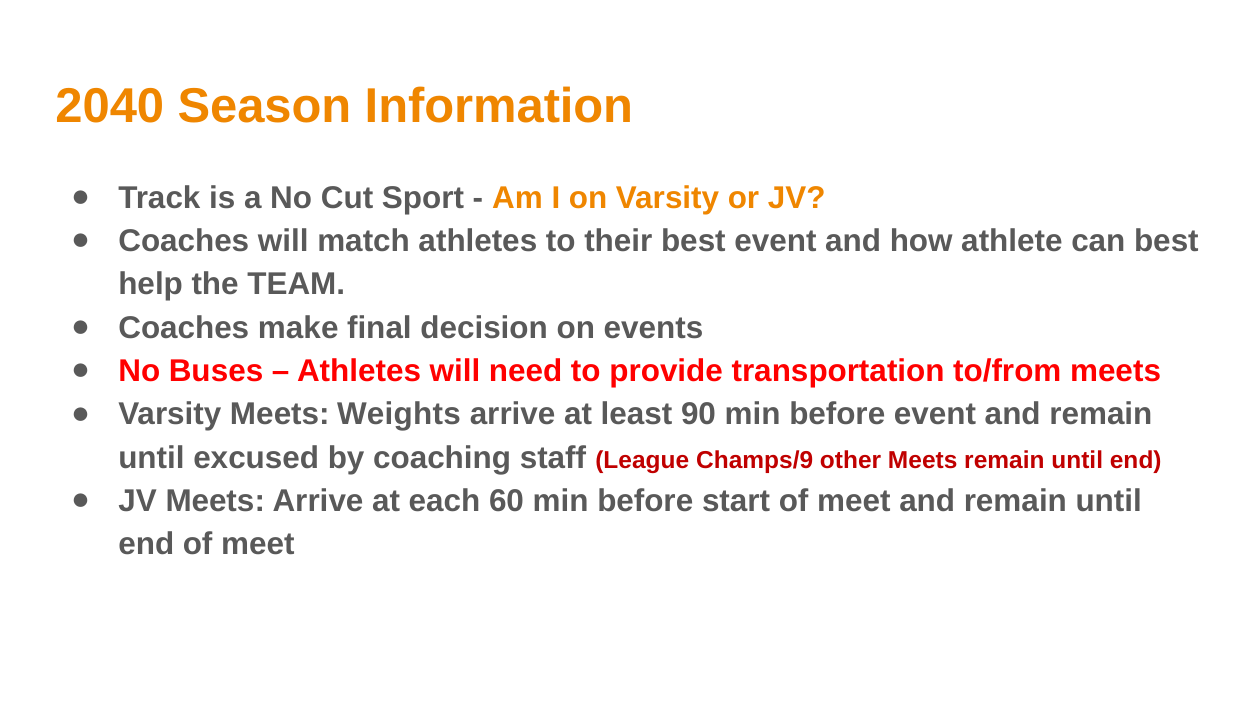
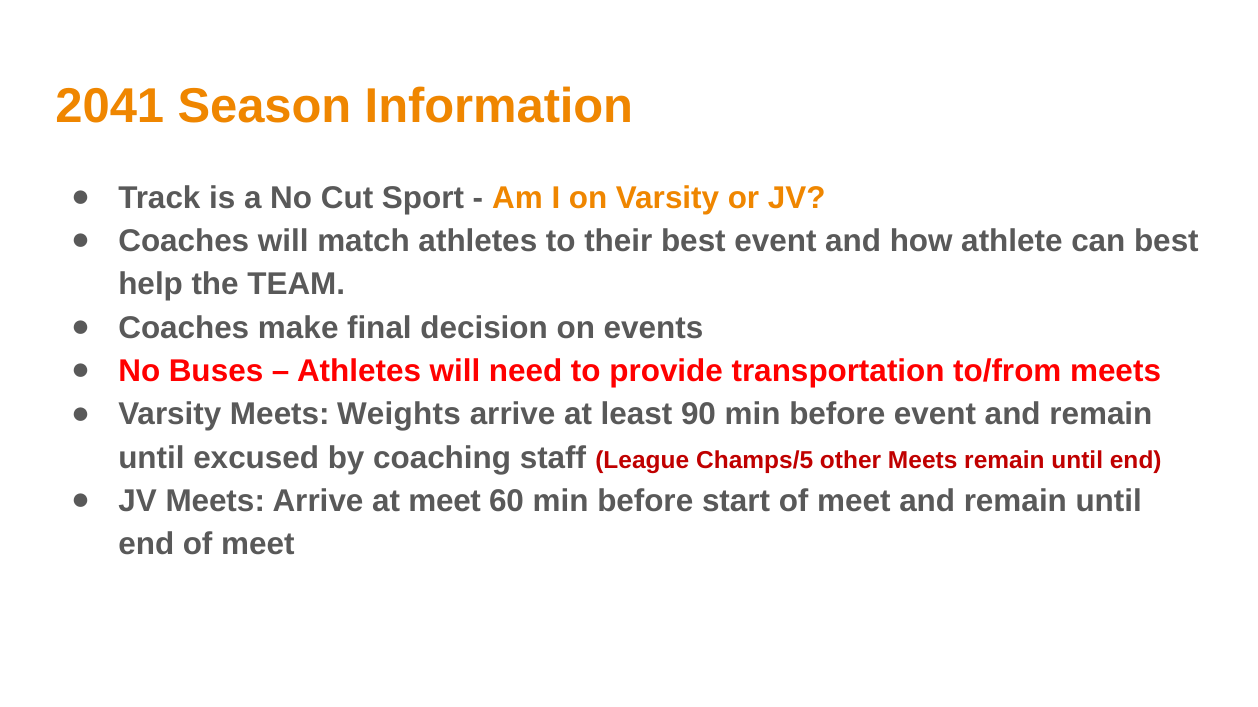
2040: 2040 -> 2041 (110, 107)
Champs/9: Champs/9 -> Champs/5 (755, 460)
at each: each -> meet (445, 502)
